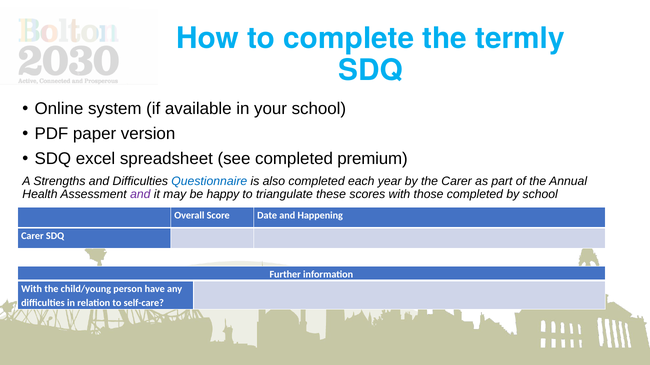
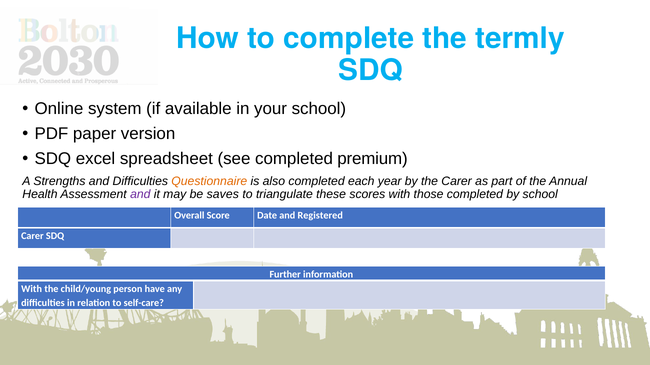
Questionnaire colour: blue -> orange (209, 181)
happy: happy -> saves (223, 195)
Happening: Happening -> Registered (320, 216)
